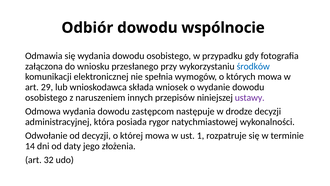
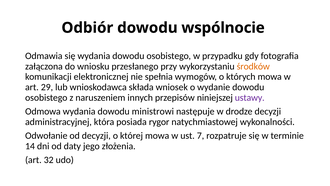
środków colour: blue -> orange (253, 66)
zastępcom: zastępcom -> ministrowi (153, 111)
1: 1 -> 7 (201, 135)
